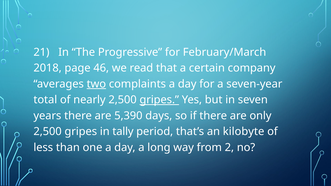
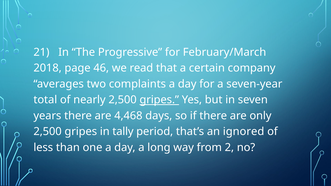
two underline: present -> none (96, 84)
5,390: 5,390 -> 4,468 (128, 116)
kilobyte: kilobyte -> ignored (244, 132)
